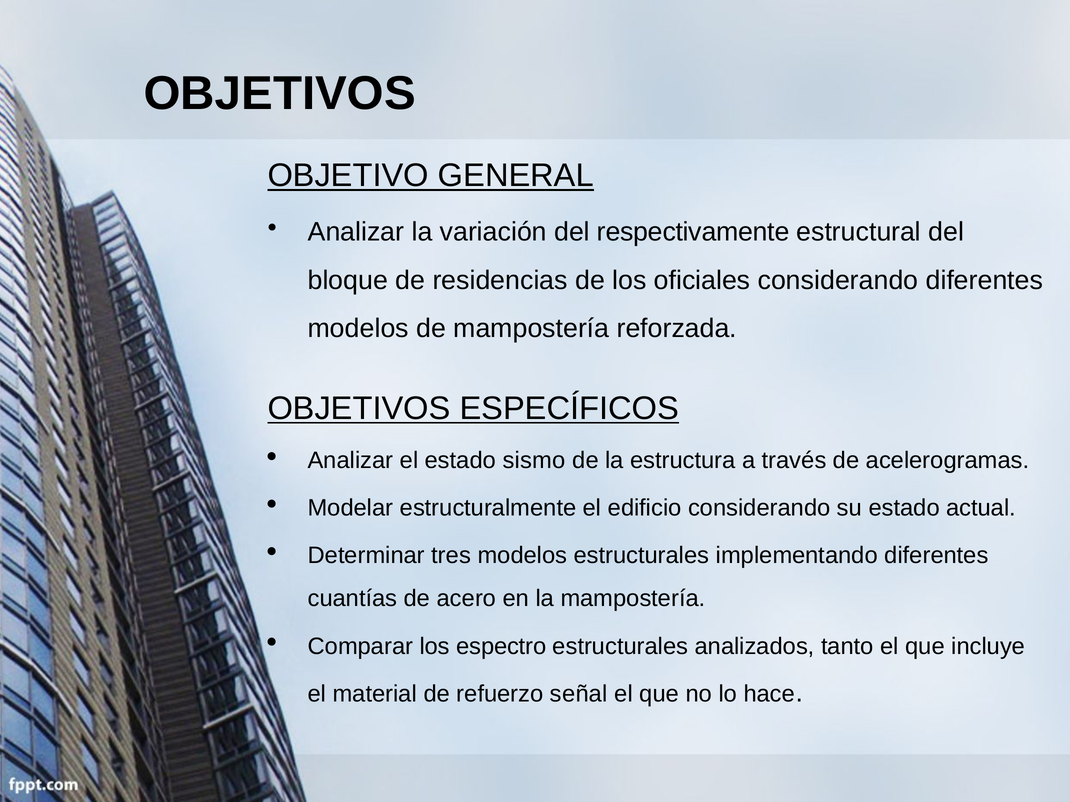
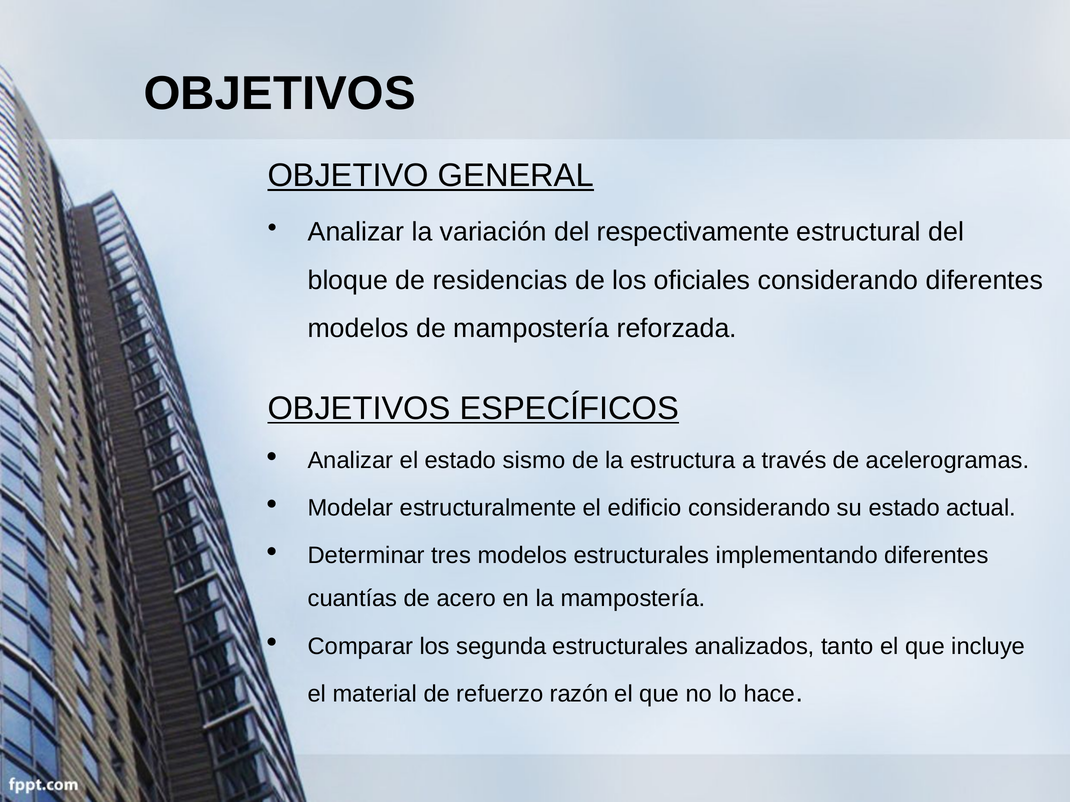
espectro: espectro -> segunda (501, 647)
señal: señal -> razón (579, 694)
